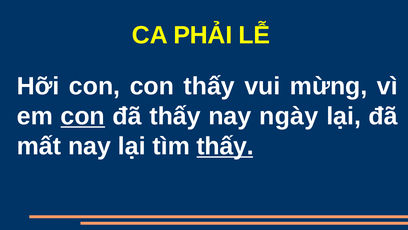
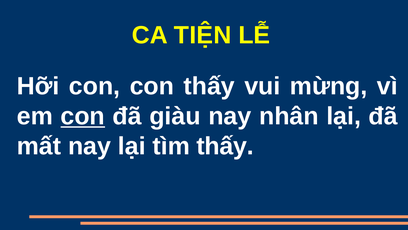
PHẢI: PHẢI -> TIỆN (203, 35)
đã thấy: thấy -> giàu (175, 116)
ngày: ngày -> nhân (289, 116)
thấy underline: present -> none (225, 146)
